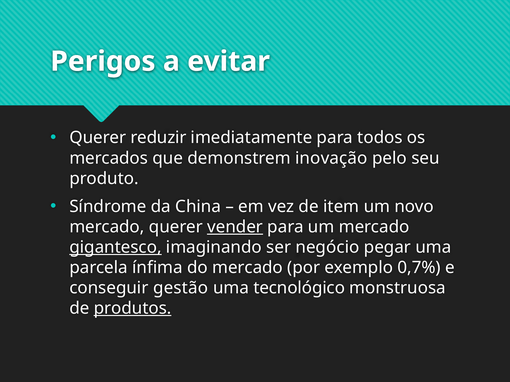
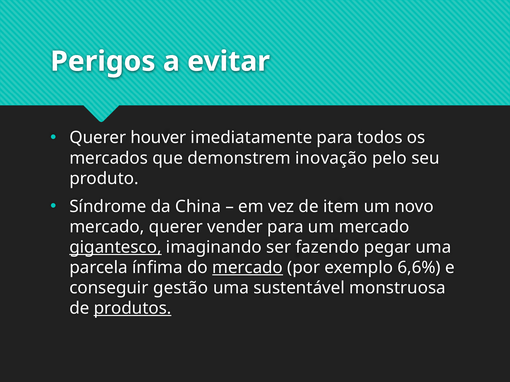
reduzir: reduzir -> houver (158, 138)
vender underline: present -> none (235, 227)
negócio: negócio -> fazendo (327, 248)
mercado underline: none -> present (248, 268)
0,7%: 0,7% -> 6,6% (419, 268)
tecnológico: tecnológico -> sustentável (299, 288)
